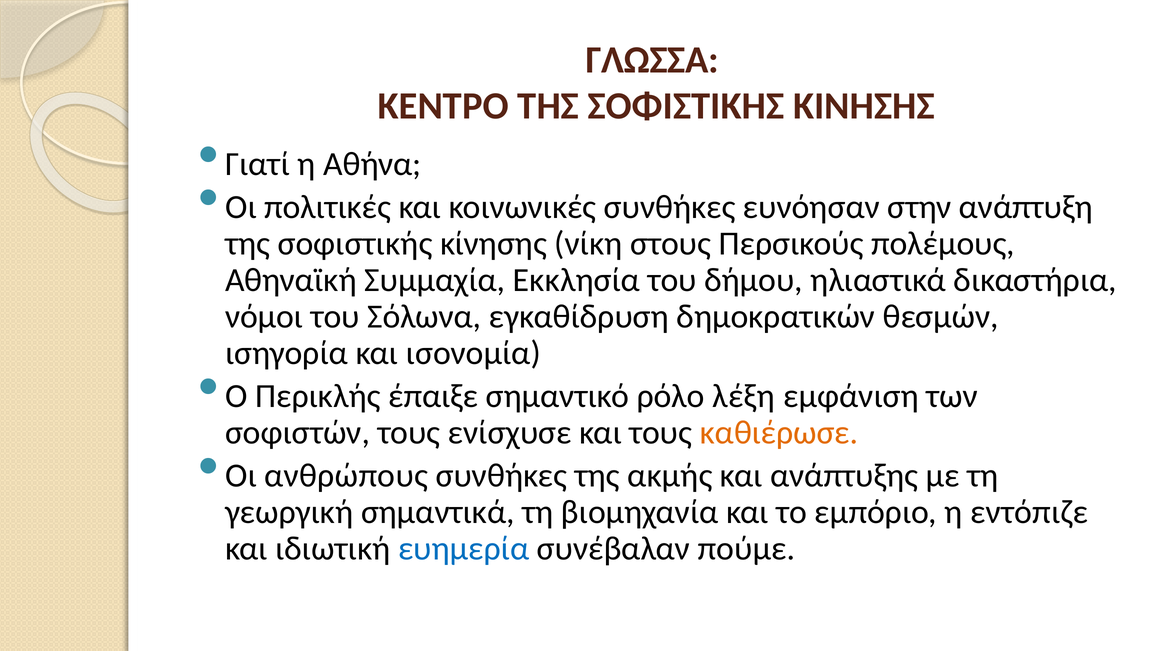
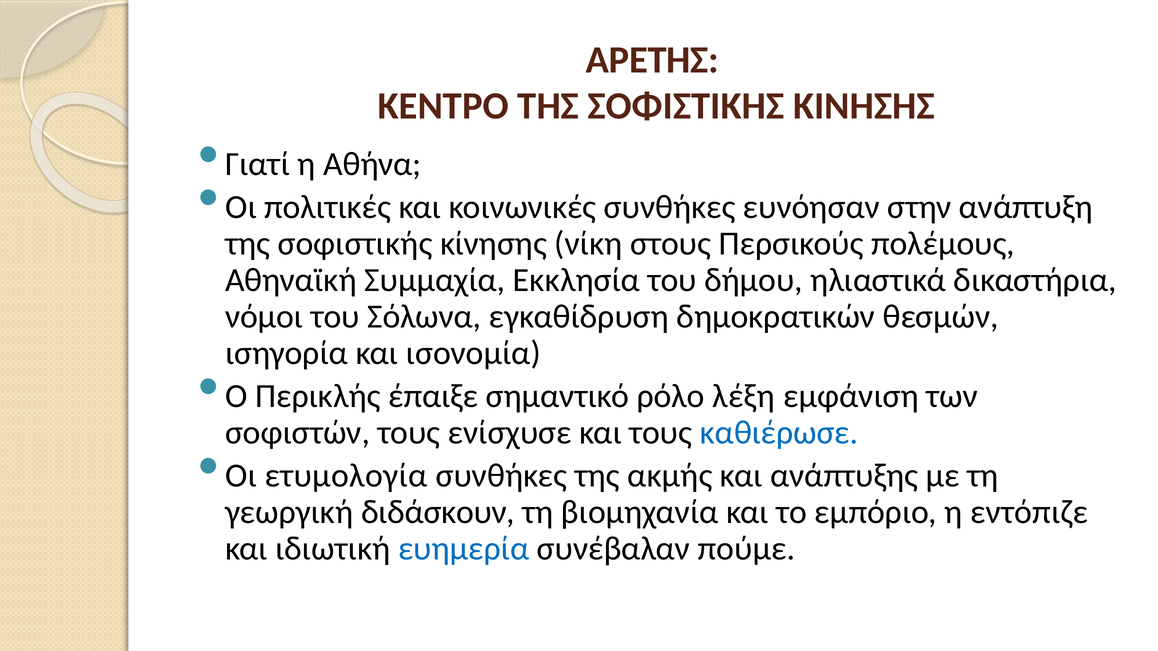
ΓΛΩΣΣΑ: ΓΛΩΣΣΑ -> ΑΡΕΤΗΣ (652, 60)
καθιέρωσε colour: orange -> blue (779, 433)
ανθρώπους: ανθρώπους -> ετυμολογία (346, 476)
σημαντικά: σημαντικά -> διδάσκουν (438, 512)
